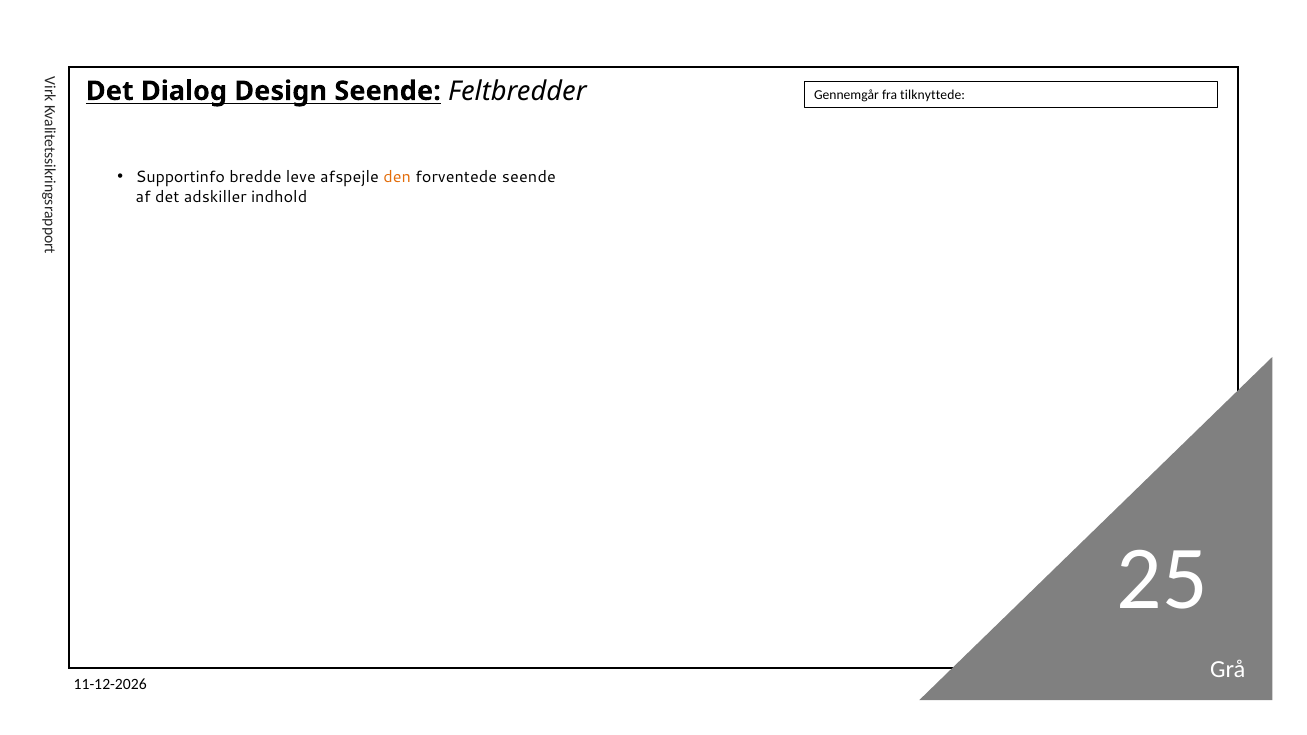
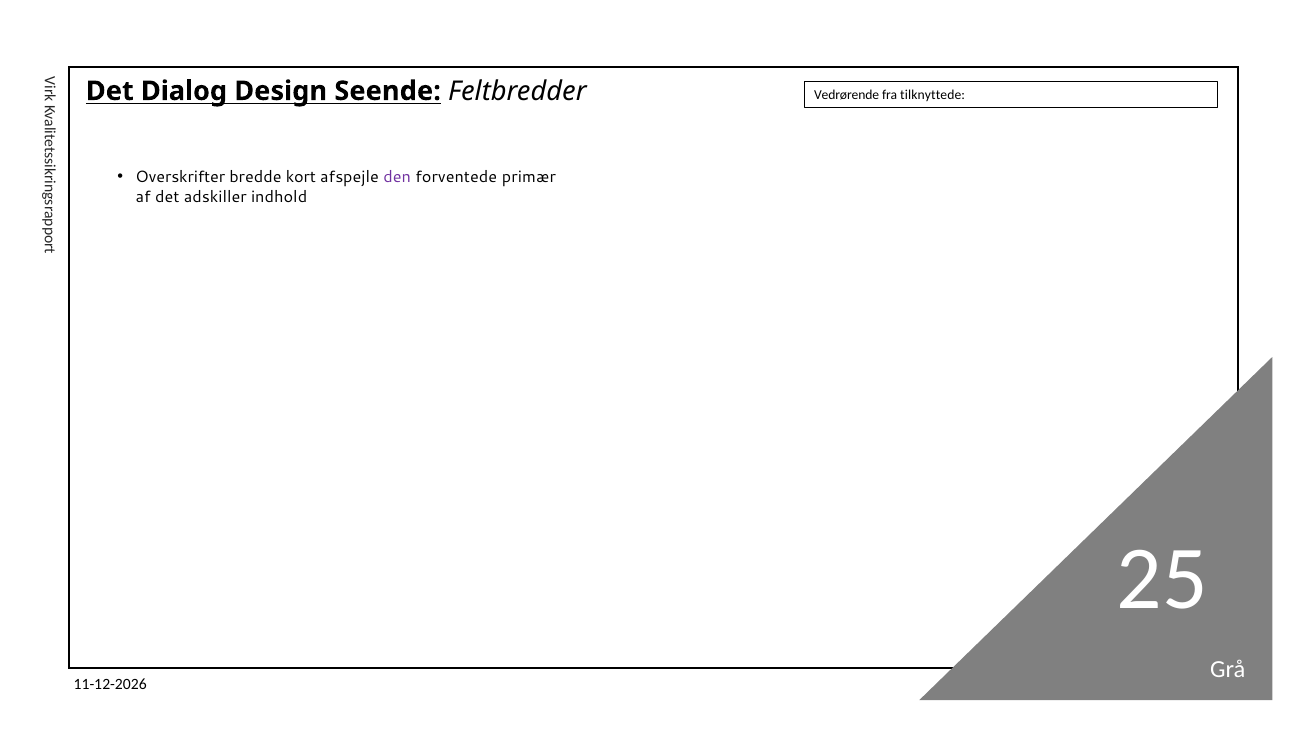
Gennemgår: Gennemgår -> Vedrørende (847, 95)
Supportinfo: Supportinfo -> Overskrifter (180, 177)
leve: leve -> kort (301, 177)
den colour: orange -> purple (397, 177)
forventede seende: seende -> primær (529, 177)
